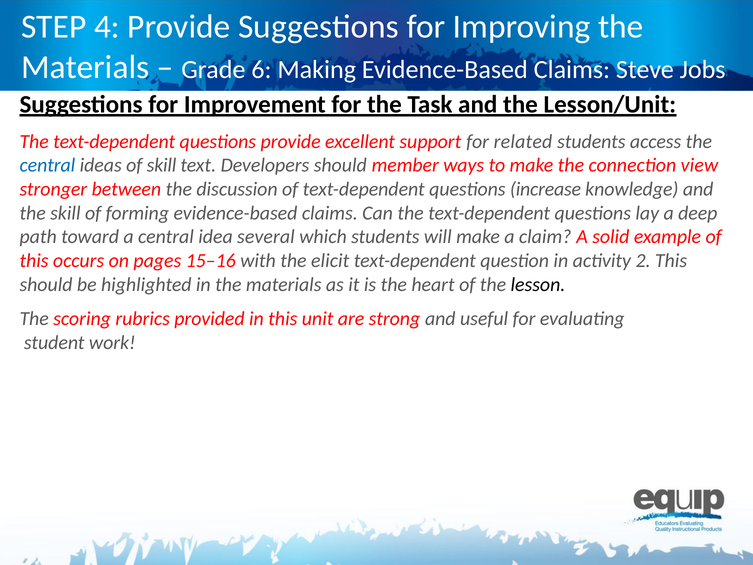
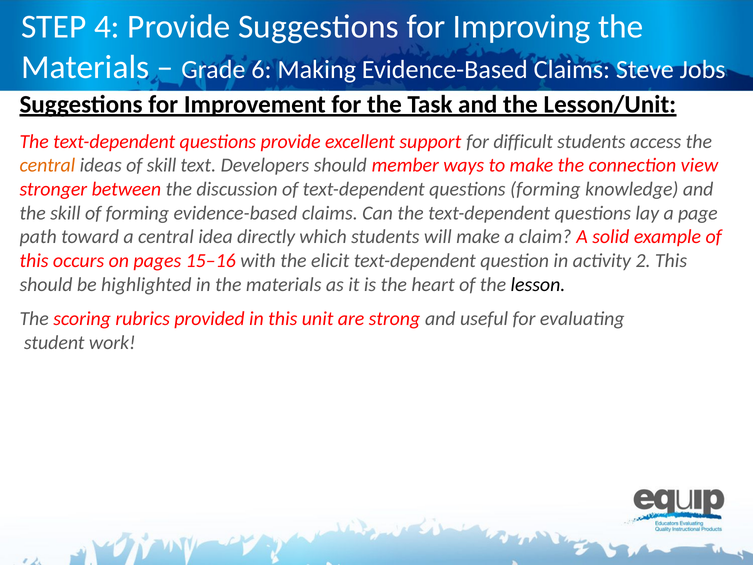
related: related -> difficult (523, 141)
central colour: blue -> orange (47, 165)
questions increase: increase -> forming (545, 189)
deep: deep -> page (698, 213)
several: several -> directly (266, 237)
